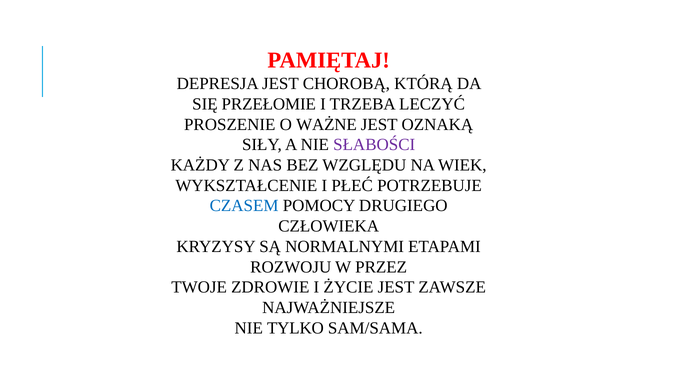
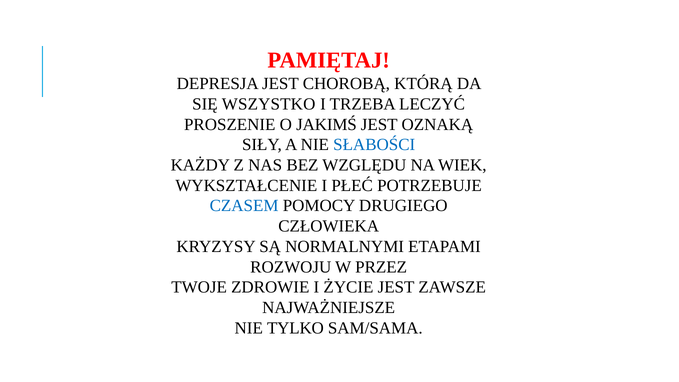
PRZEŁOMIE: PRZEŁOMIE -> WSZYSTKO (269, 104)
WAŻNE: WAŻNE -> JAKIMŚ (326, 124)
SŁABOŚCI colour: purple -> blue (374, 145)
